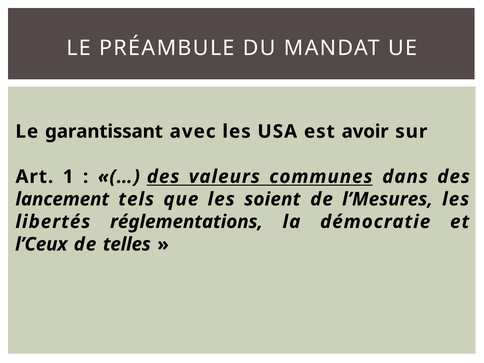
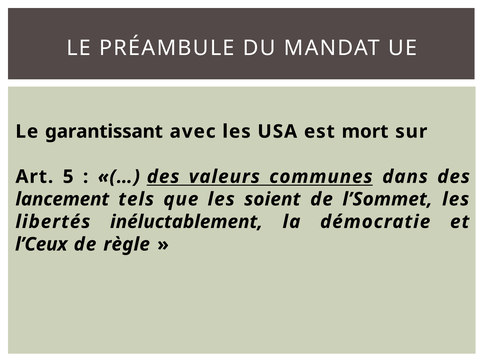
avoir: avoir -> mort (365, 132)
1: 1 -> 5 (68, 177)
l’Mesures: l’Mesures -> l’Sommet (387, 199)
réglementations: réglementations -> inéluctablement (186, 222)
telles: telles -> règle (127, 244)
